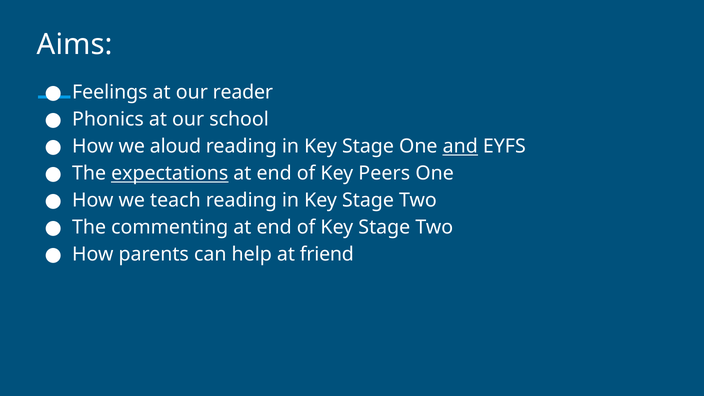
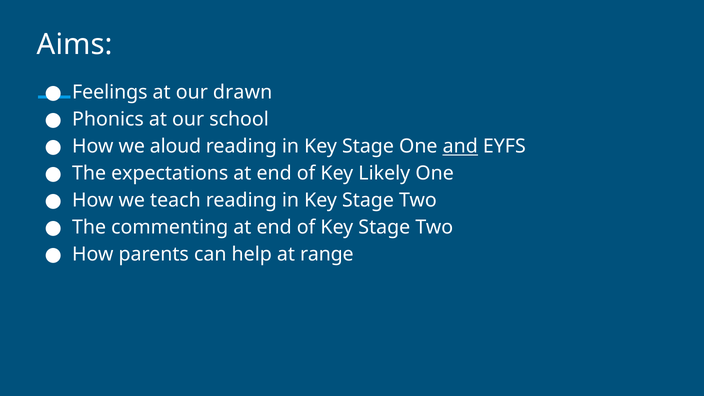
reader: reader -> drawn (243, 92)
expectations underline: present -> none (170, 173)
Peers: Peers -> Likely (384, 173)
friend: friend -> range (327, 254)
